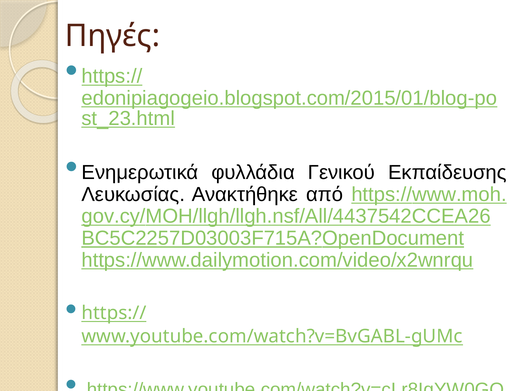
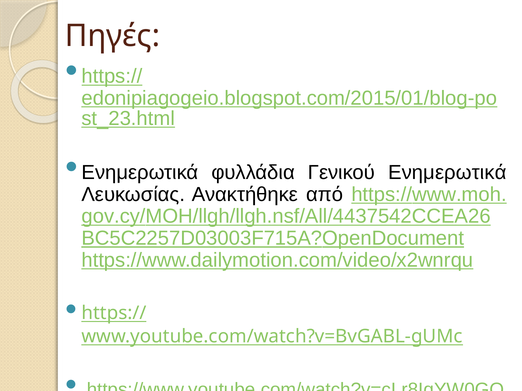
Γενικού Εκπαίδευσης: Εκπαίδευσης -> Ενημερωτικά (447, 173)
